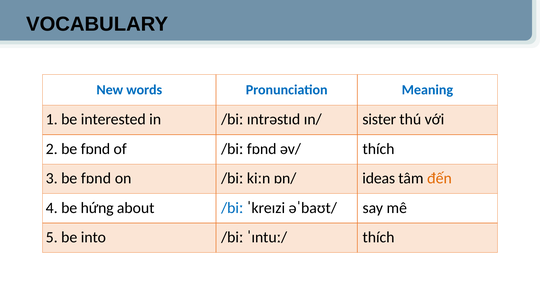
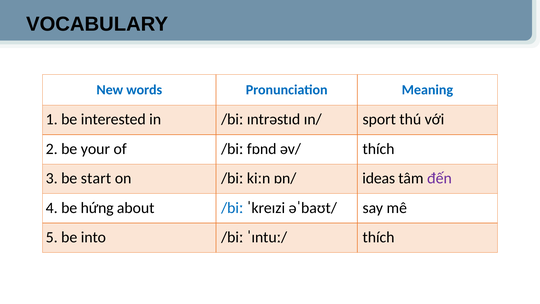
sister: sister -> sport (379, 119)
2 be fɒnd: fɒnd -> your (95, 149)
3 be fɒnd: fɒnd -> start (96, 178)
đến colour: orange -> purple (439, 178)
